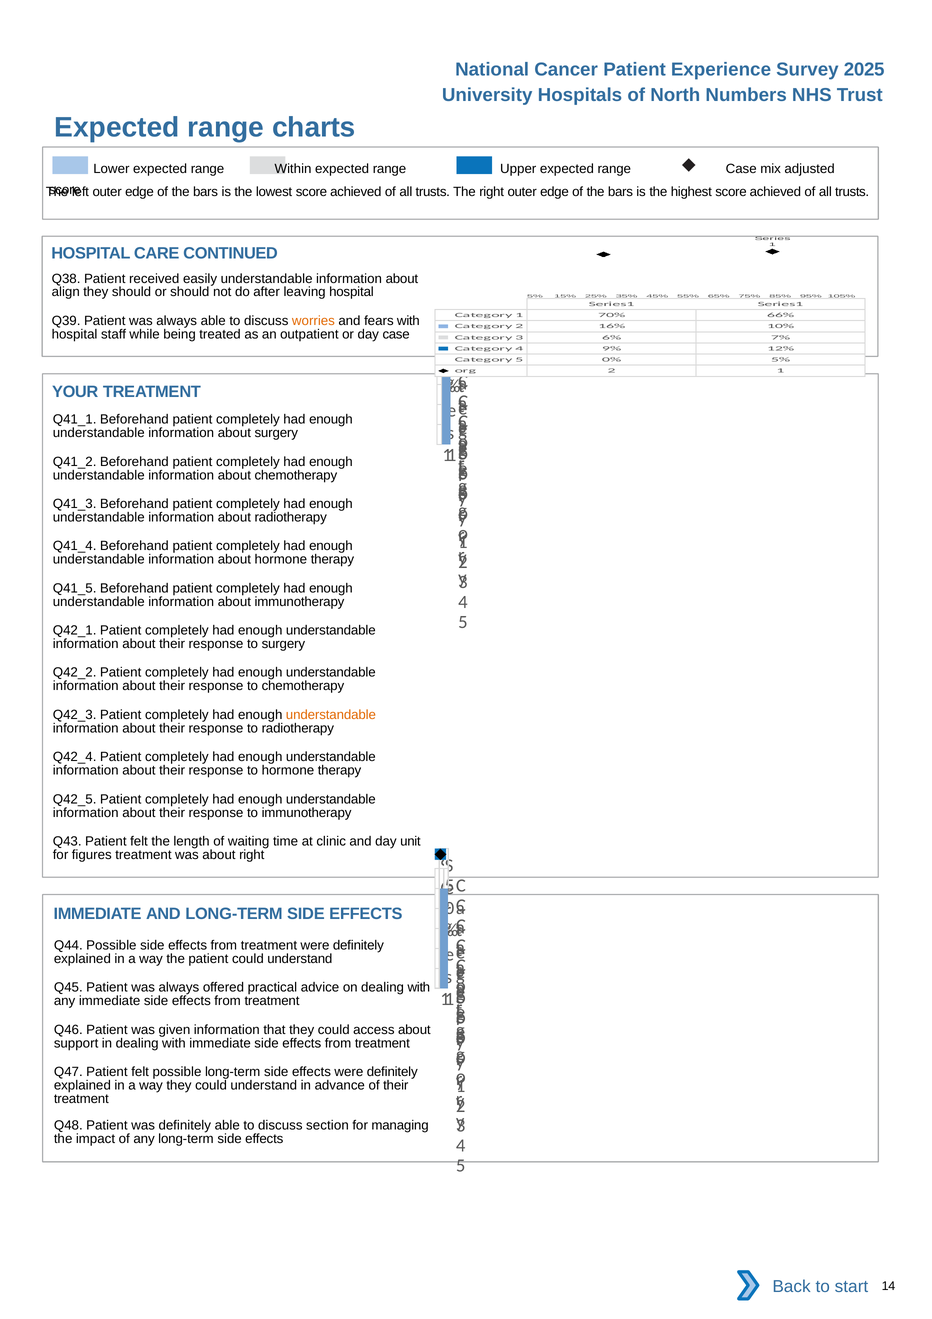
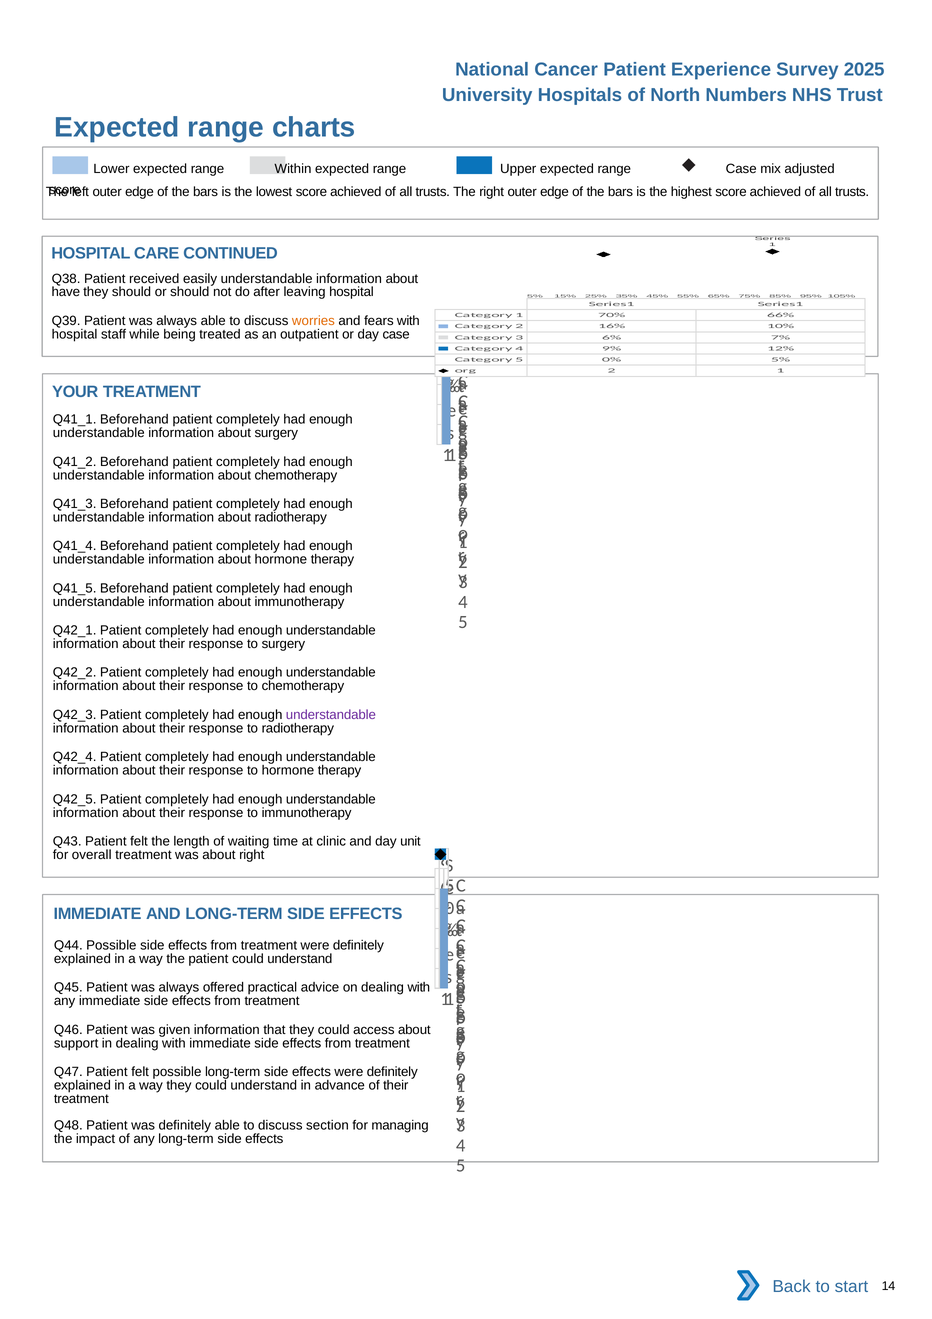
align: align -> have (66, 292)
understandable colour: orange -> purple (331, 715)
figures: figures -> overall (92, 855)
